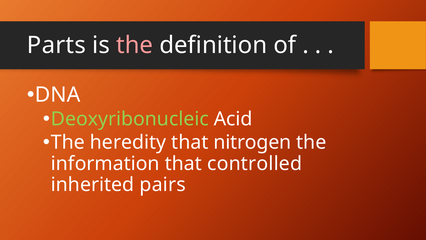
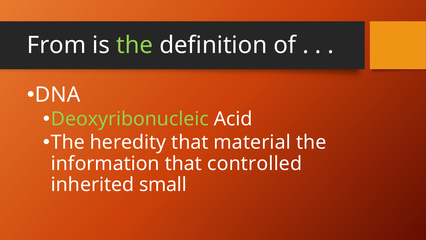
Parts: Parts -> From (57, 45)
the colour: pink -> light green (135, 45)
nitrogen: nitrogen -> material (252, 142)
pairs: pairs -> small (163, 184)
